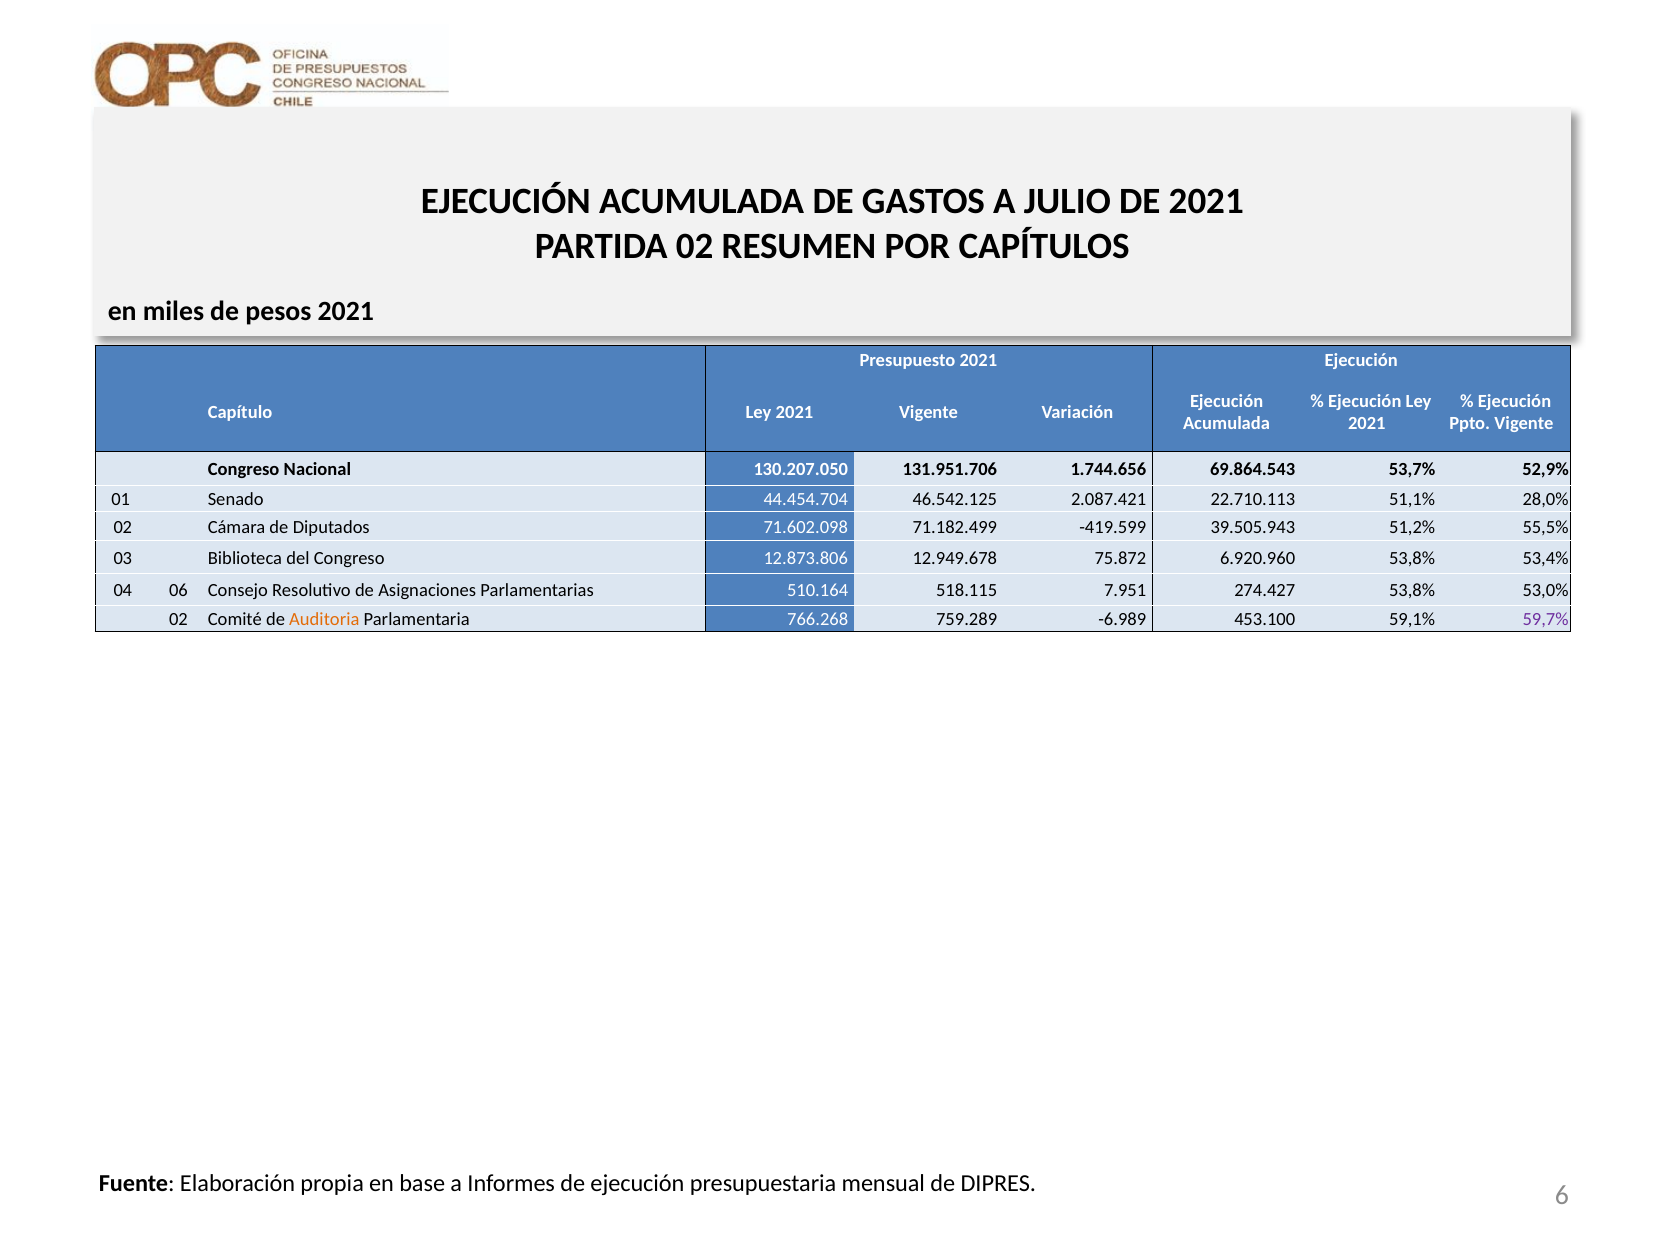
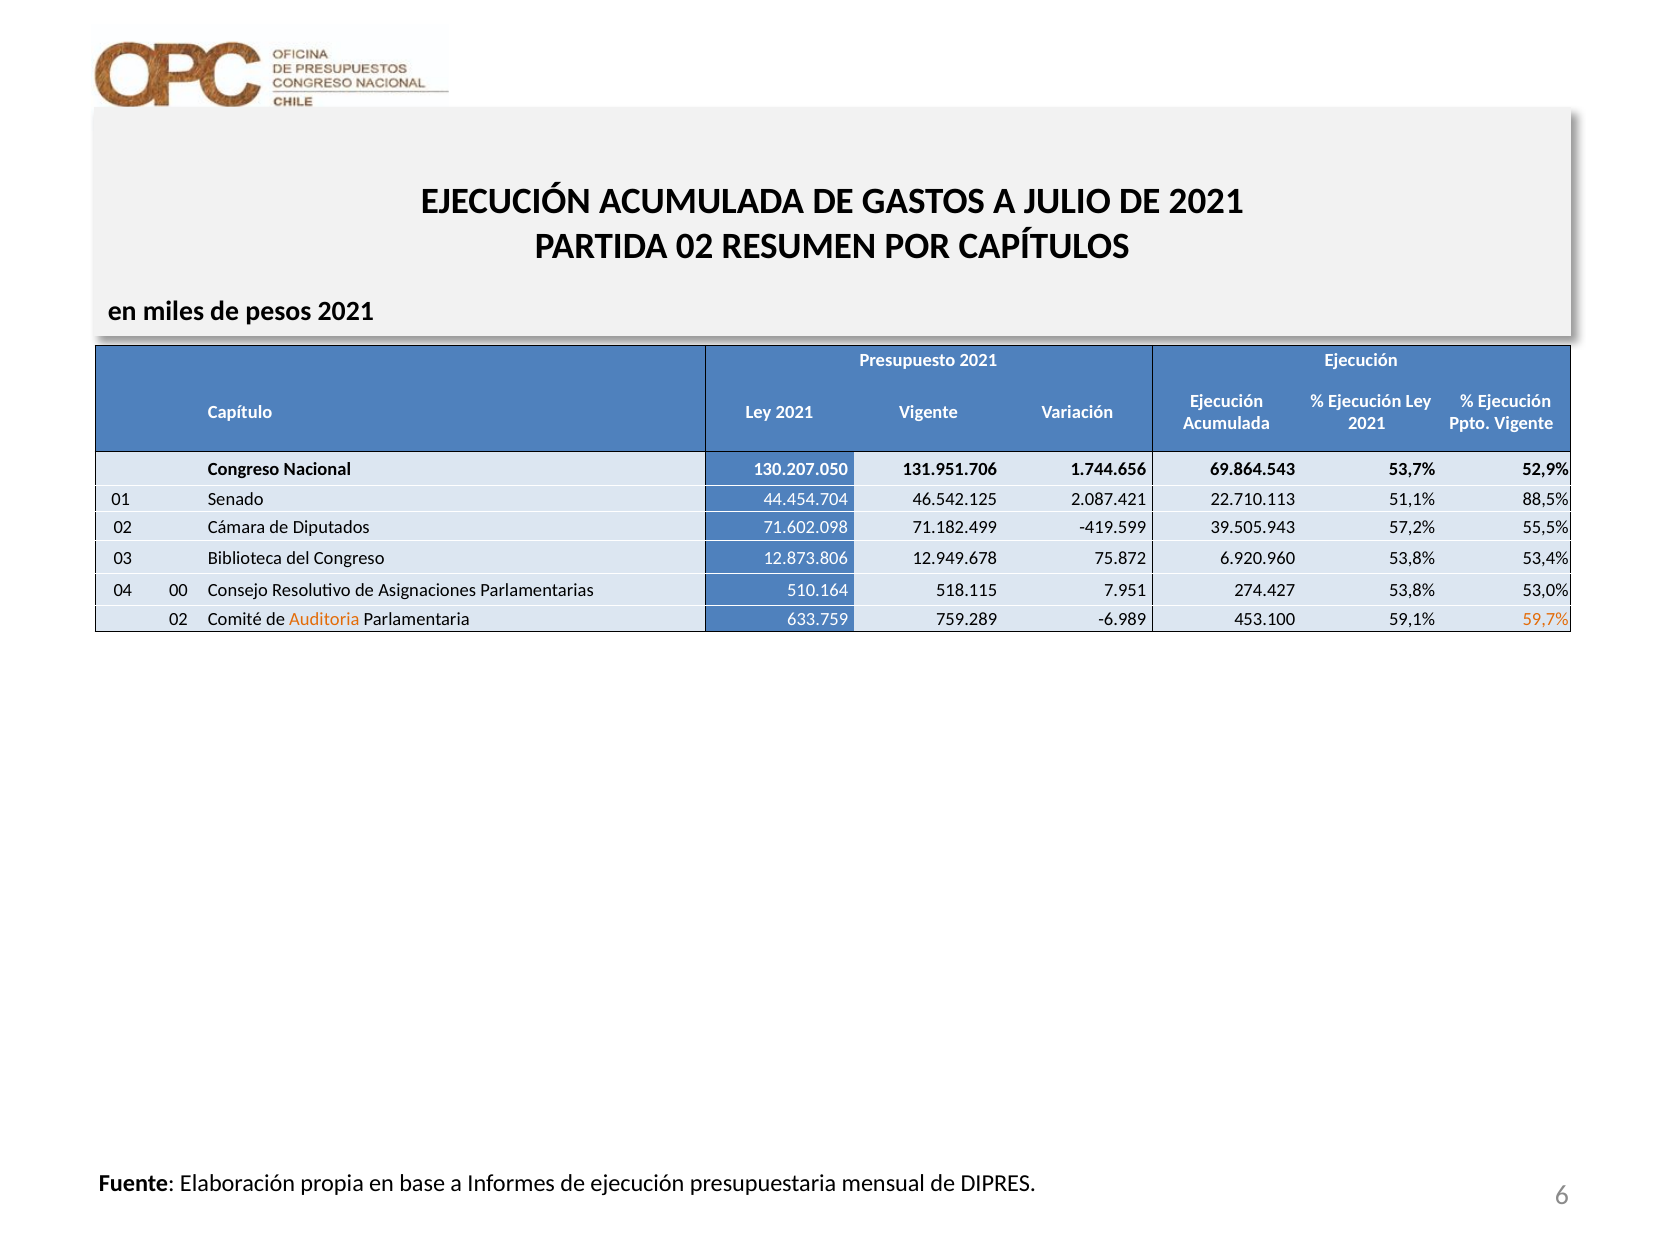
28,0%: 28,0% -> 88,5% (1546, 499)
51,2%: 51,2% -> 57,2% (1412, 527)
06: 06 -> 00 (178, 590)
766.268: 766.268 -> 633.759 (818, 620)
59,7% colour: purple -> orange (1546, 620)
